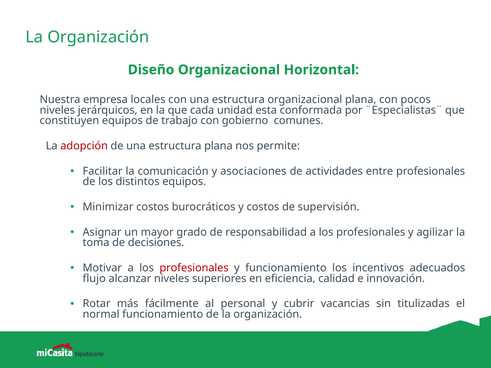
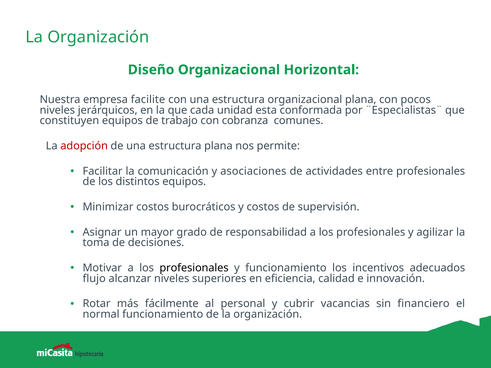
locales: locales -> facilite (148, 100)
gobierno: gobierno -> cobranza (245, 121)
profesionales colour: red -> black (194, 268)
titulizadas: titulizadas -> financiero (424, 304)
